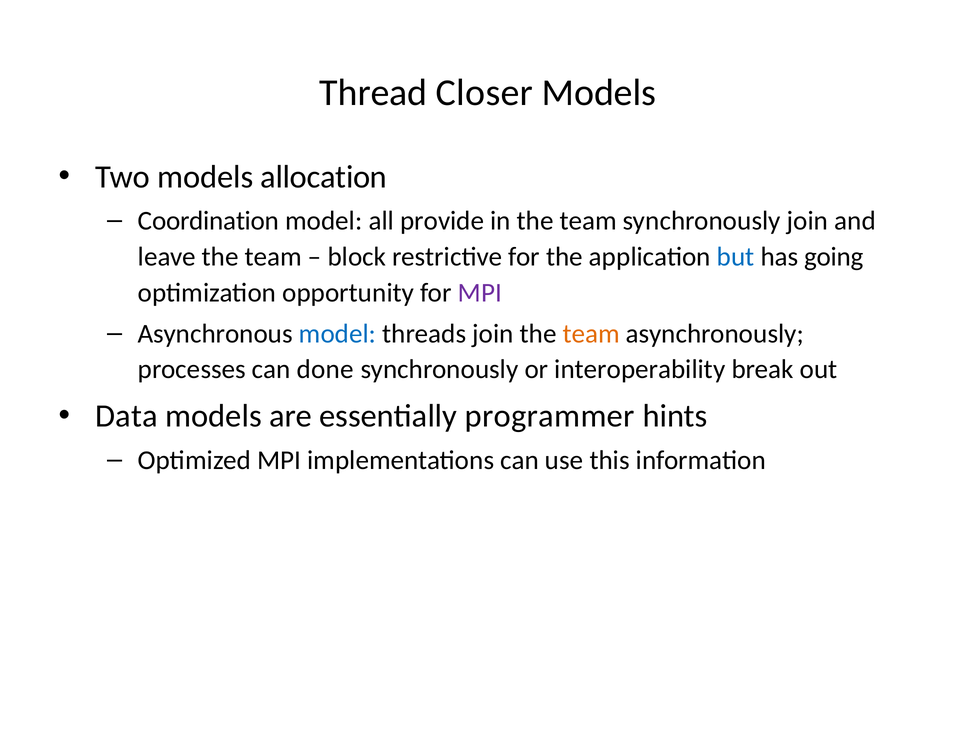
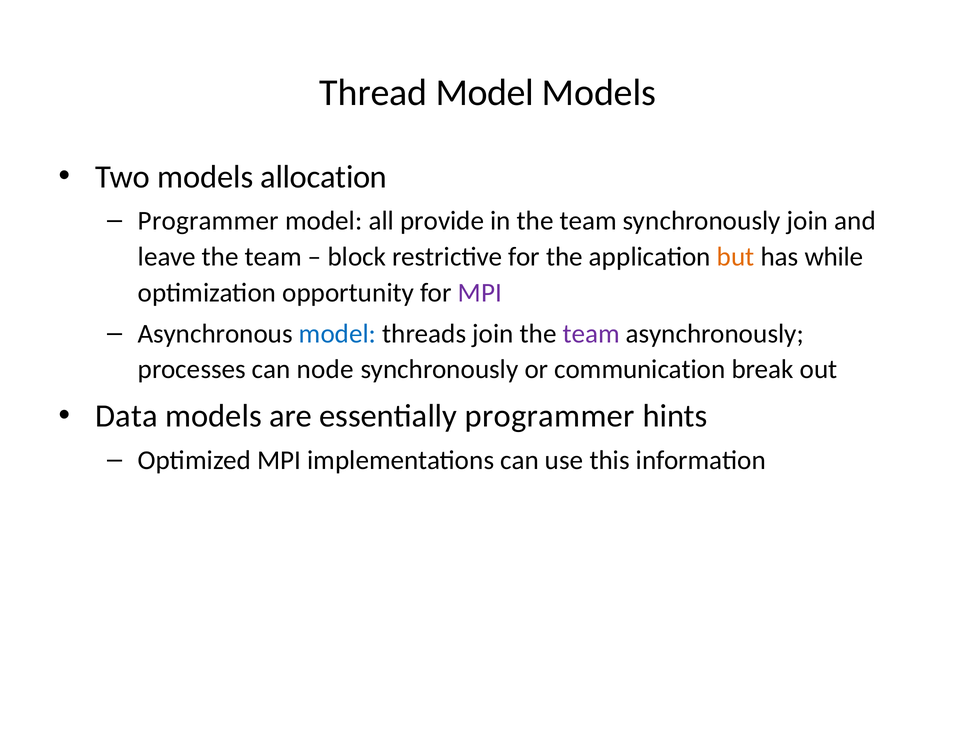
Thread Closer: Closer -> Model (485, 93)
Coordination: Coordination -> Programmer (208, 221)
but colour: blue -> orange (736, 257)
going: going -> while (834, 257)
team colour: orange -> purple (591, 334)
done: done -> node (325, 370)
interoperability: interoperability -> communication (640, 370)
